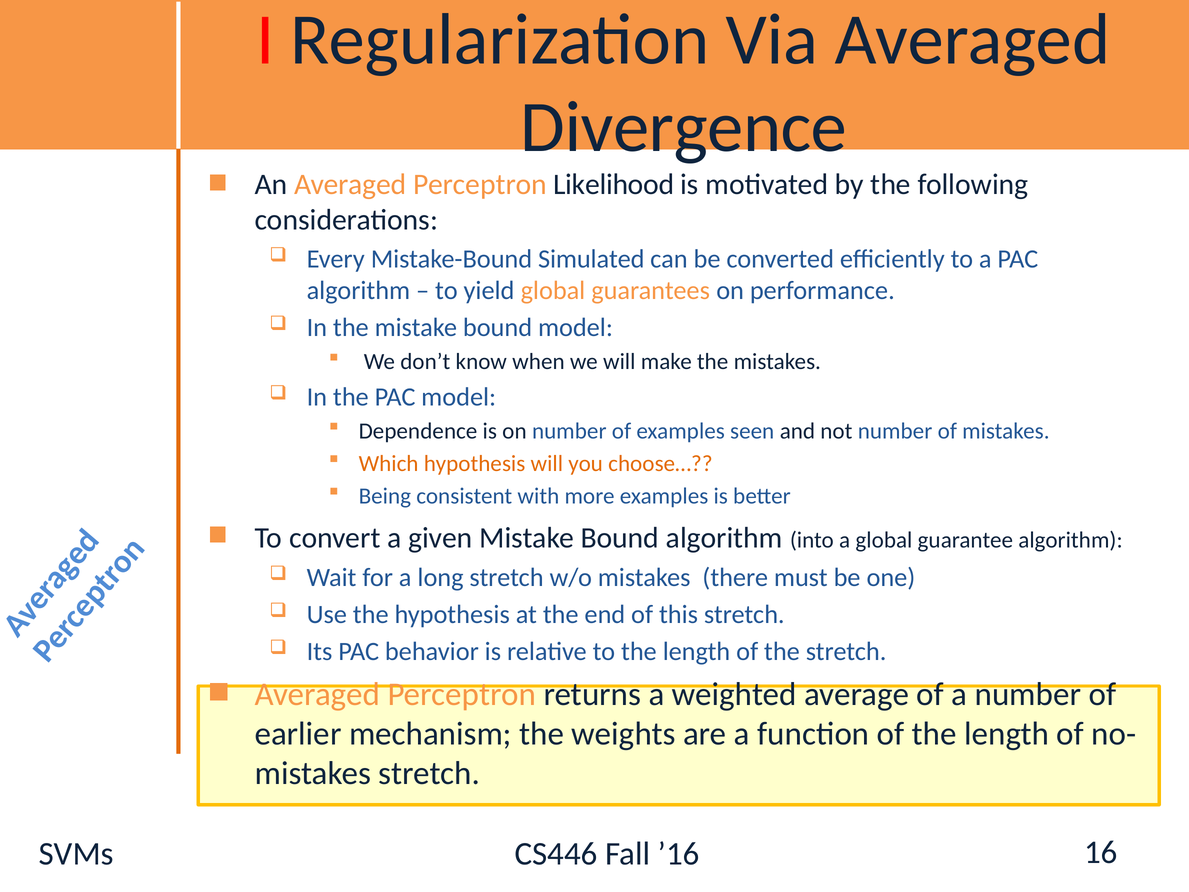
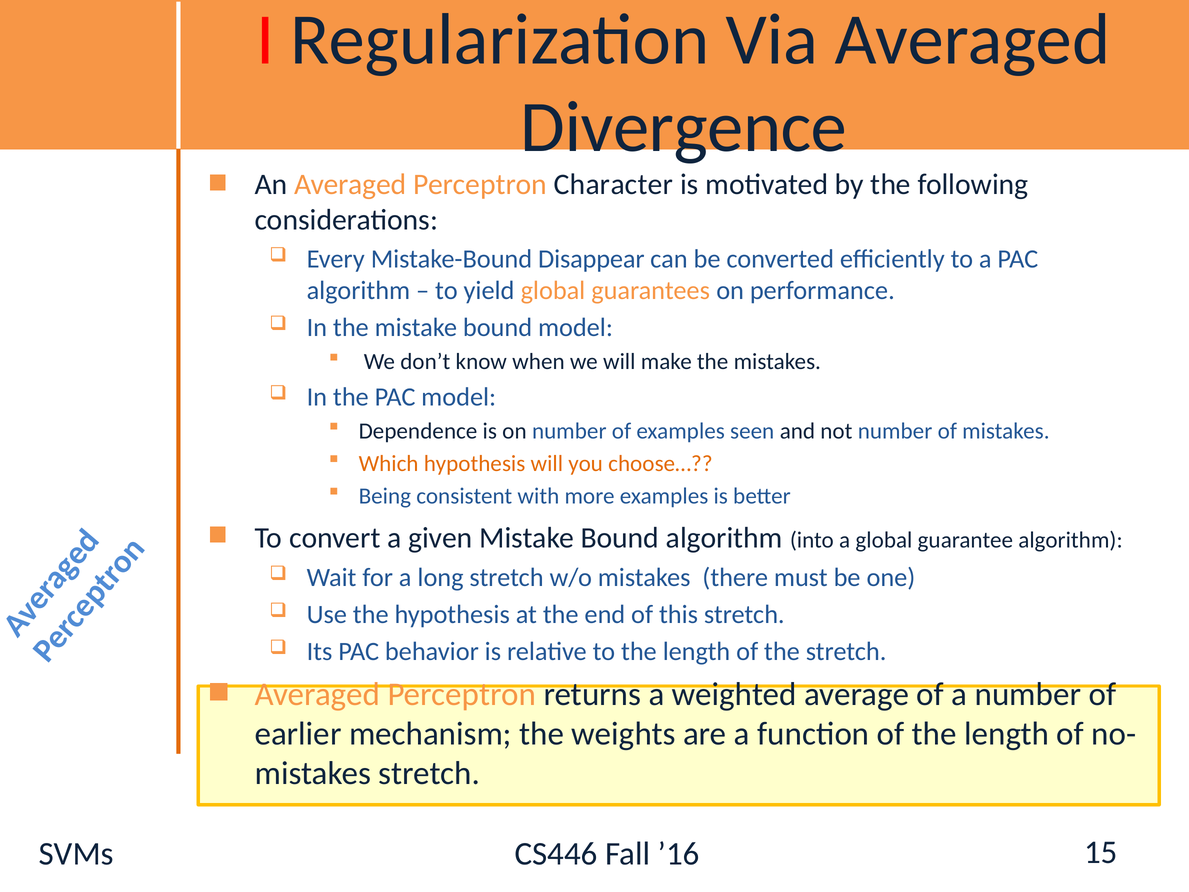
Likelihood: Likelihood -> Character (613, 184)
Simulated: Simulated -> Disappear (591, 259)
16: 16 -> 15 (1101, 852)
